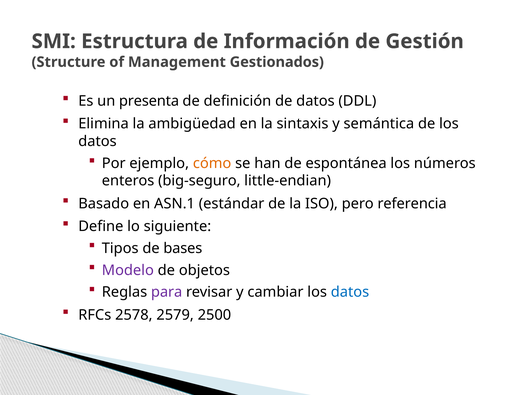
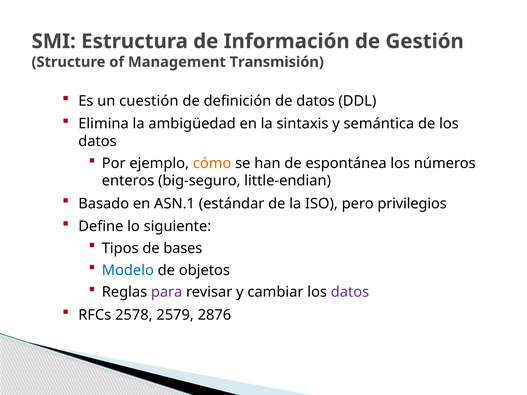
Gestionados: Gestionados -> Transmisión (277, 62)
presenta: presenta -> cuestión (149, 101)
referencia: referencia -> privilegios (412, 204)
Modelo colour: purple -> blue (128, 270)
datos colour: blue -> purple (350, 292)
2500: 2500 -> 2876 (214, 315)
